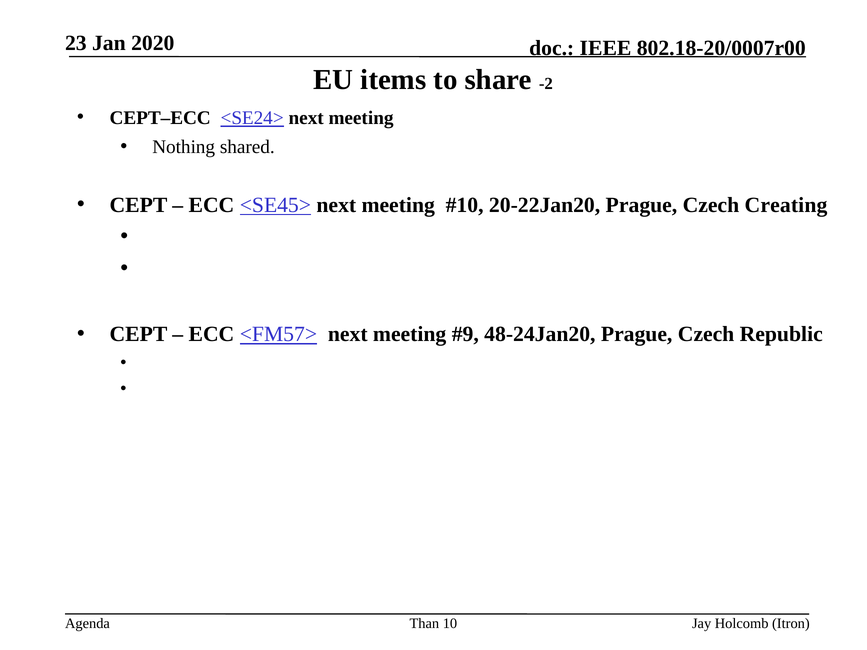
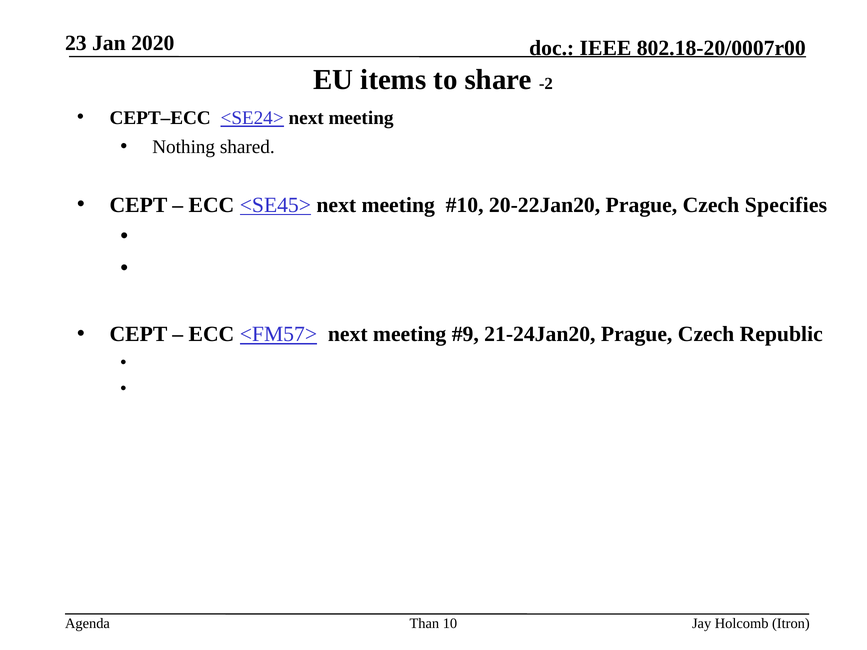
Creating: Creating -> Specifies (786, 205)
48-24Jan20: 48-24Jan20 -> 21-24Jan20 (540, 334)
